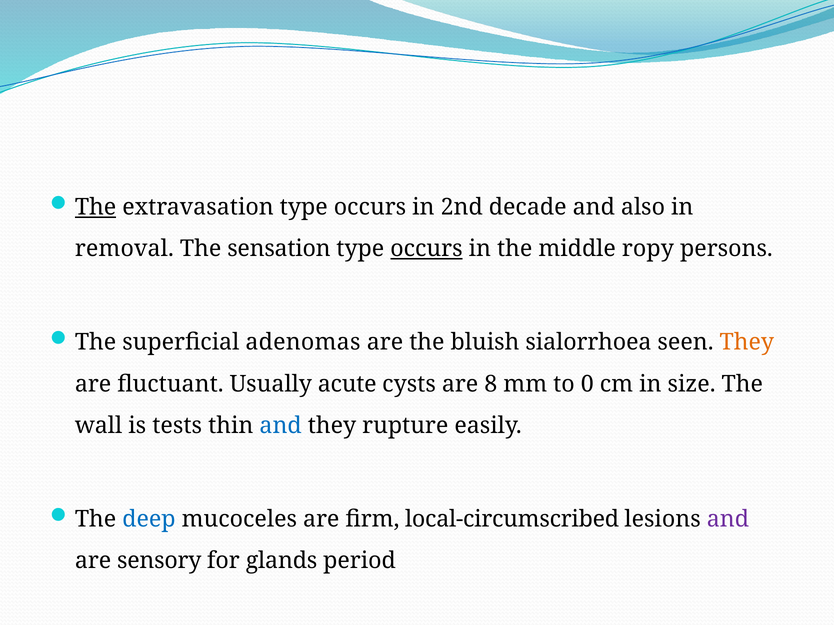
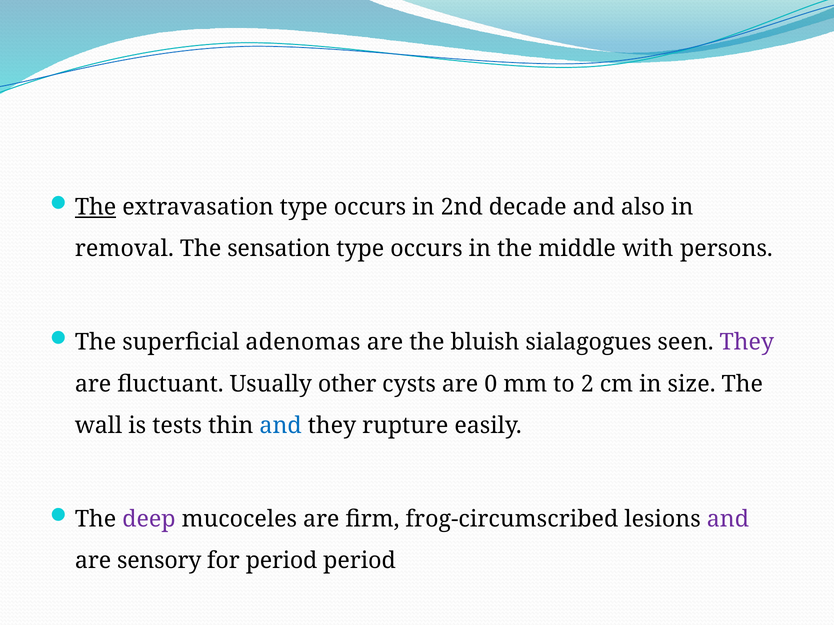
occurs underline: present -> none (426, 249)
ropy: ropy -> with (648, 249)
sialorrhoea: sialorrhoea -> sialagogues (589, 343)
They colour: orange -> purple (747, 343)
acute: acute -> other (347, 384)
8: 8 -> 0 (491, 384)
0: 0 -> 2 (587, 384)
deep colour: blue -> purple (149, 520)
local-circumscribed: local-circumscribed -> frog-circumscribed (512, 520)
for glands: glands -> period (282, 561)
